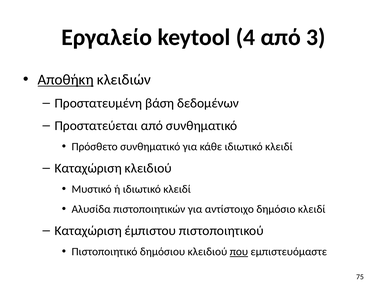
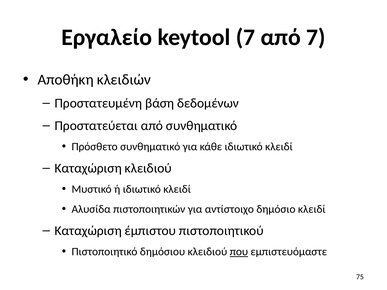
keytool 4: 4 -> 7 (245, 37)
από 3: 3 -> 7 (316, 37)
Αποθήκη underline: present -> none (66, 80)
